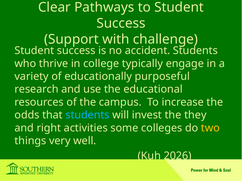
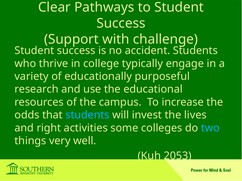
they: they -> lives (195, 115)
two colour: yellow -> light blue (210, 128)
2026: 2026 -> 2053 (178, 156)
